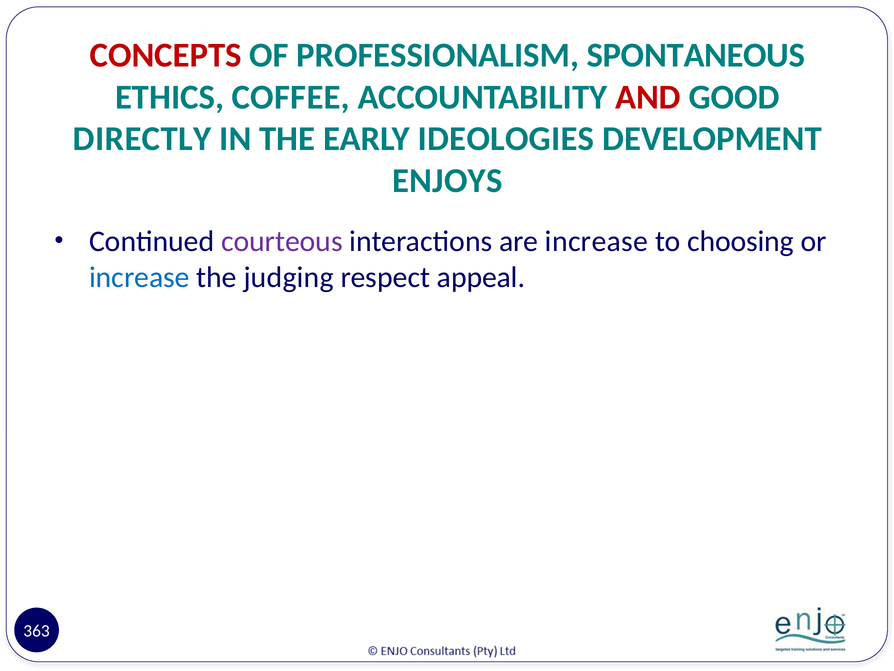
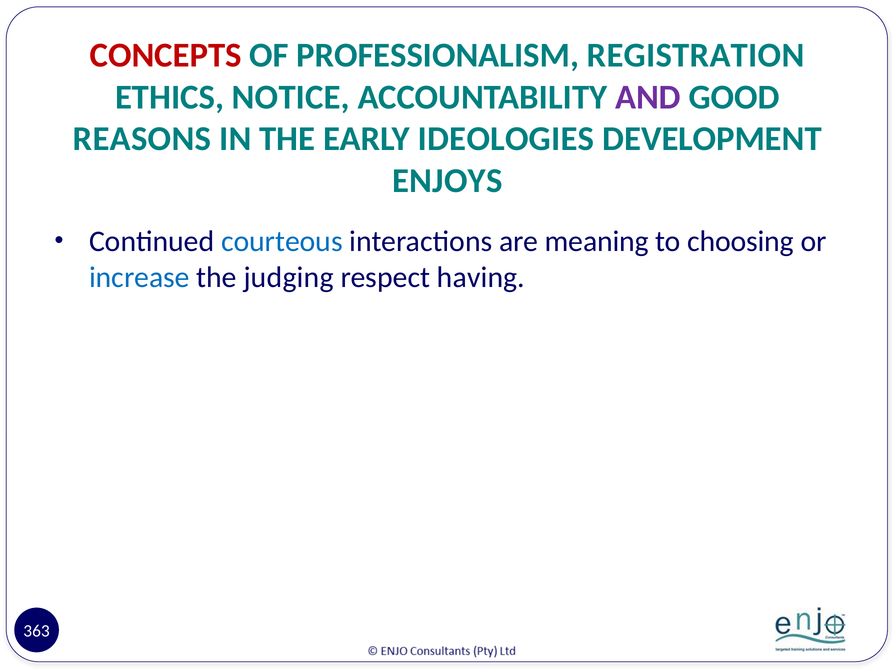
SPONTANEOUS: SPONTANEOUS -> REGISTRATION (696, 55)
COFFEE: COFFEE -> NOTICE (291, 97)
AND colour: red -> purple (648, 97)
DIRECTLY: DIRECTLY -> REASONS (142, 139)
courteous colour: purple -> blue (282, 241)
are increase: increase -> meaning (597, 241)
appeal: appeal -> having (481, 277)
